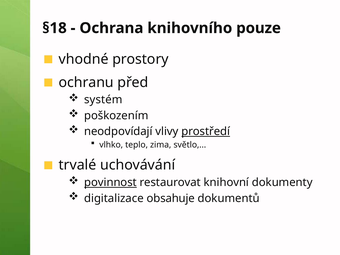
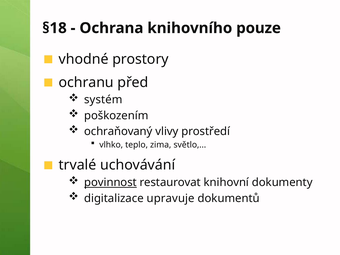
neodpovídají: neodpovídají -> ochraňovaný (118, 131)
prostředí underline: present -> none (206, 131)
obsahuje: obsahuje -> upravuje (171, 198)
